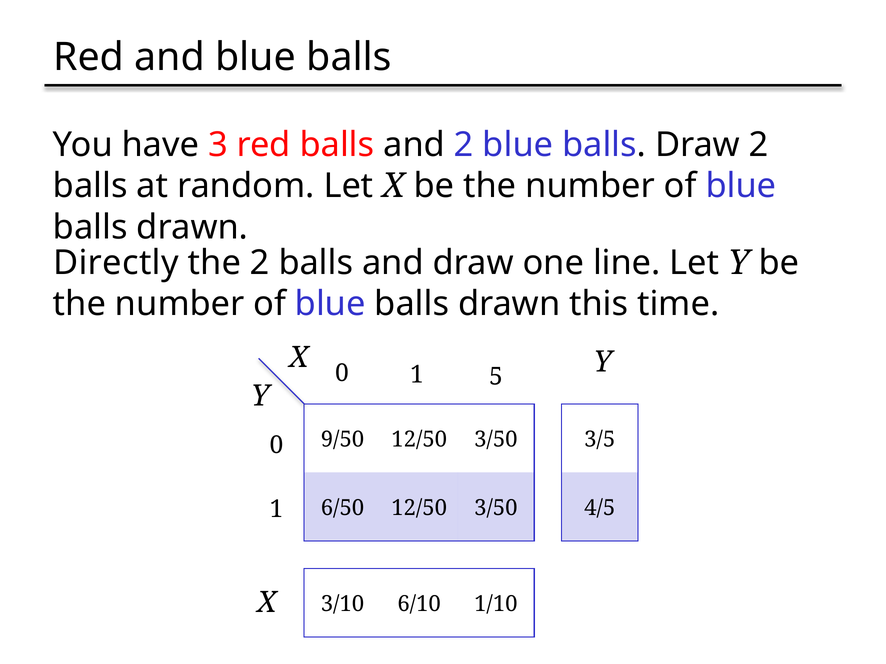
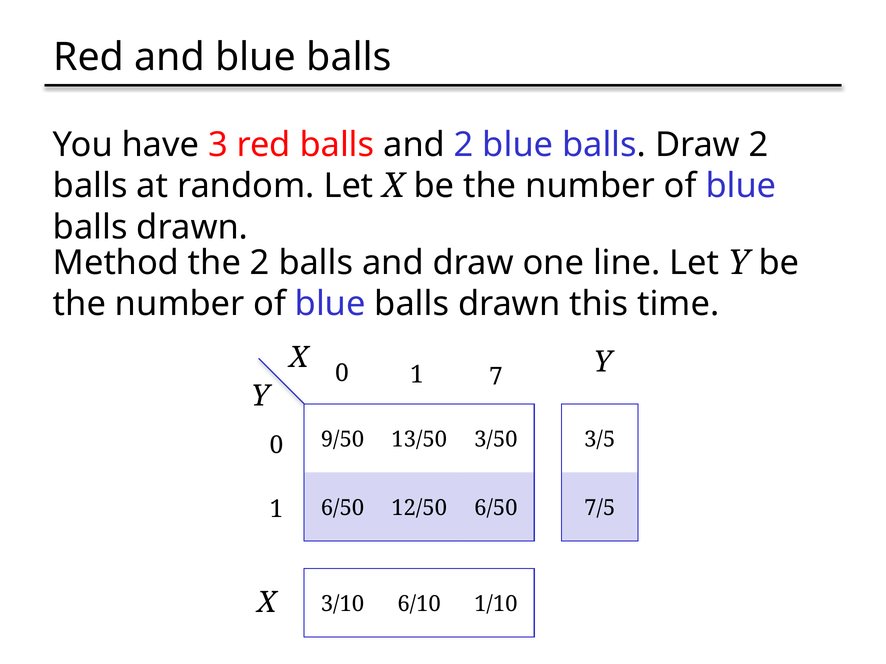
Directly: Directly -> Method (116, 263)
5: 5 -> 7 (496, 377)
9/50 12/50: 12/50 -> 13/50 (419, 440)
6/50 12/50 3/50: 3/50 -> 6/50 (496, 508)
4/5: 4/5 -> 7/5 (600, 508)
